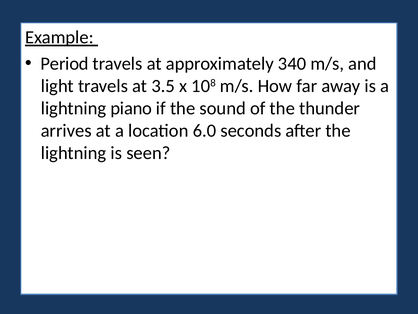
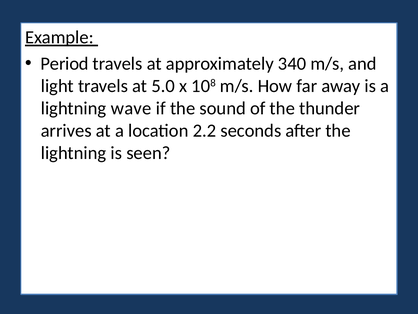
3.5: 3.5 -> 5.0 (163, 86)
piano: piano -> wave (131, 108)
6.0: 6.0 -> 2.2 (204, 130)
